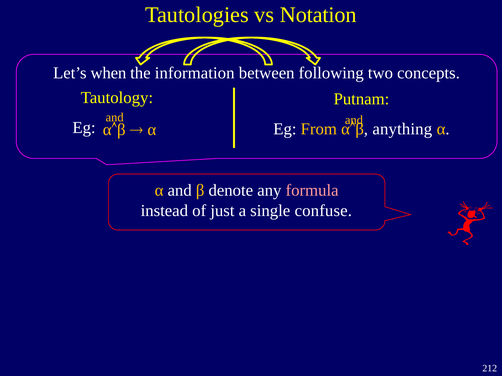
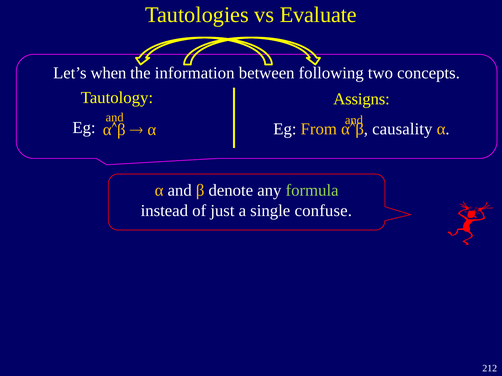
Notation: Notation -> Evaluate (318, 15)
Putnam: Putnam -> Assigns (362, 99)
anything: anything -> causality (402, 129)
formula colour: pink -> light green (312, 191)
